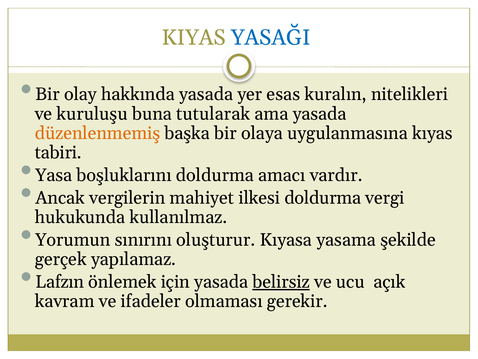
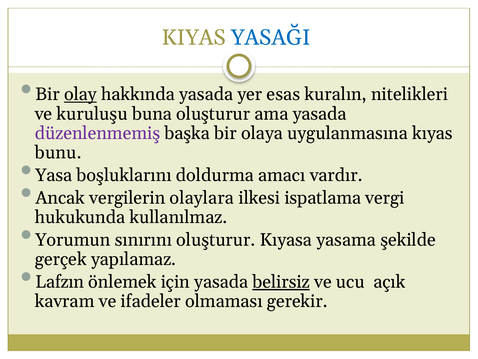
olay underline: none -> present (80, 94)
buna tutularak: tutularak -> oluşturur (213, 114)
düzenlenmemiş colour: orange -> purple (97, 133)
tabiri: tabiri -> bunu (58, 152)
mahiyet: mahiyet -> olaylara (202, 198)
ilkesi doldurma: doldurma -> ispatlama (323, 198)
